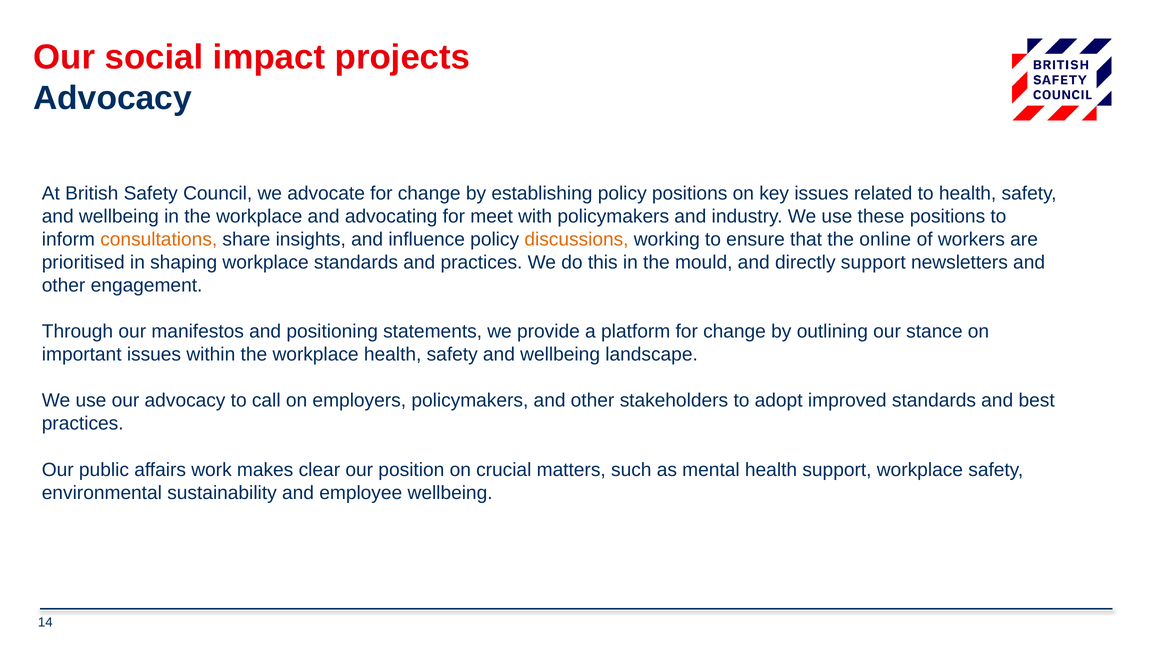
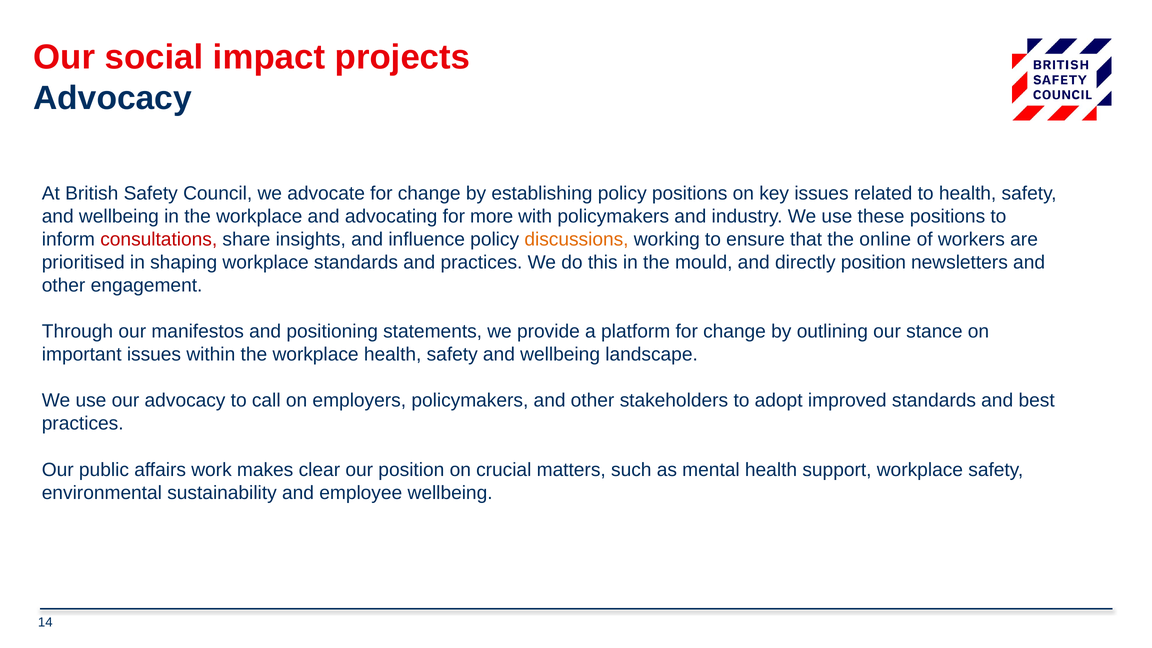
meet: meet -> more (492, 216)
consultations colour: orange -> red (159, 239)
directly support: support -> position (873, 262)
